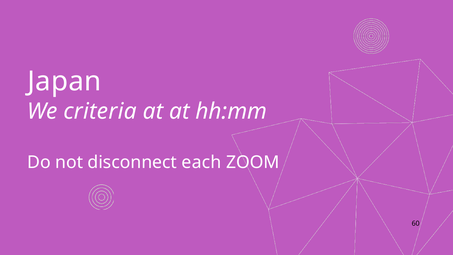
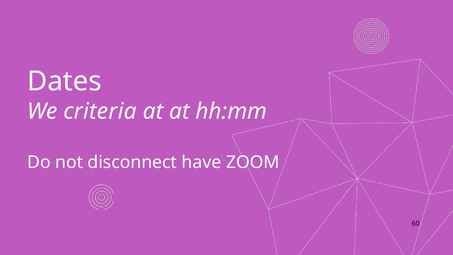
Japan: Japan -> Dates (65, 81)
each: each -> have (201, 162)
